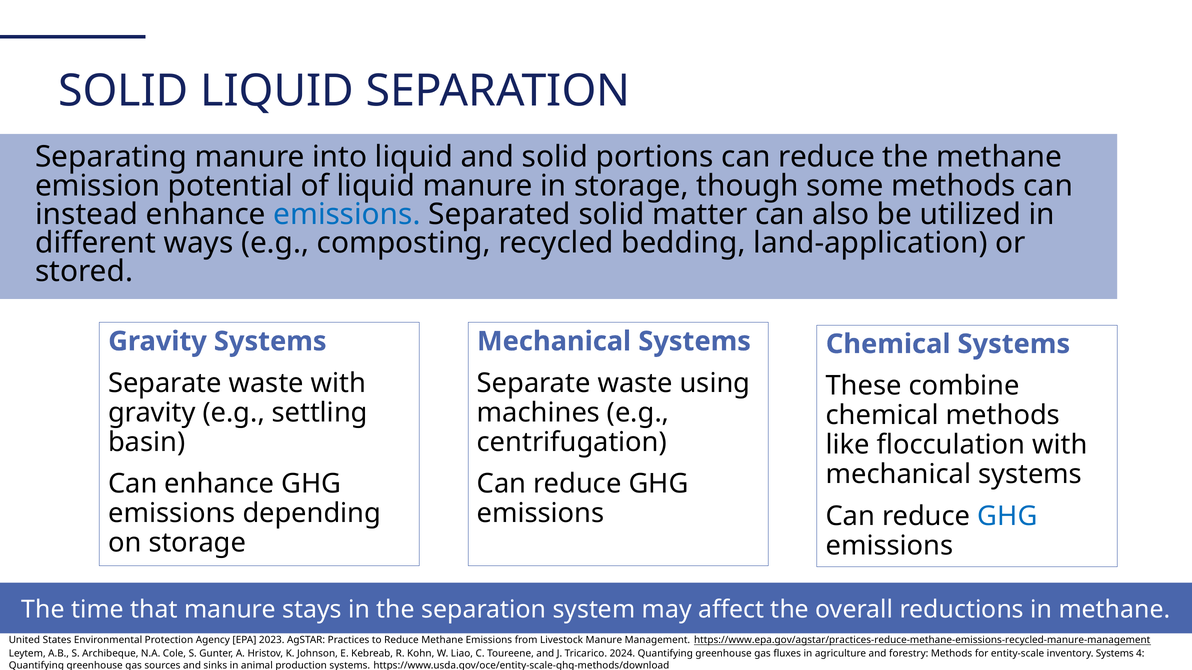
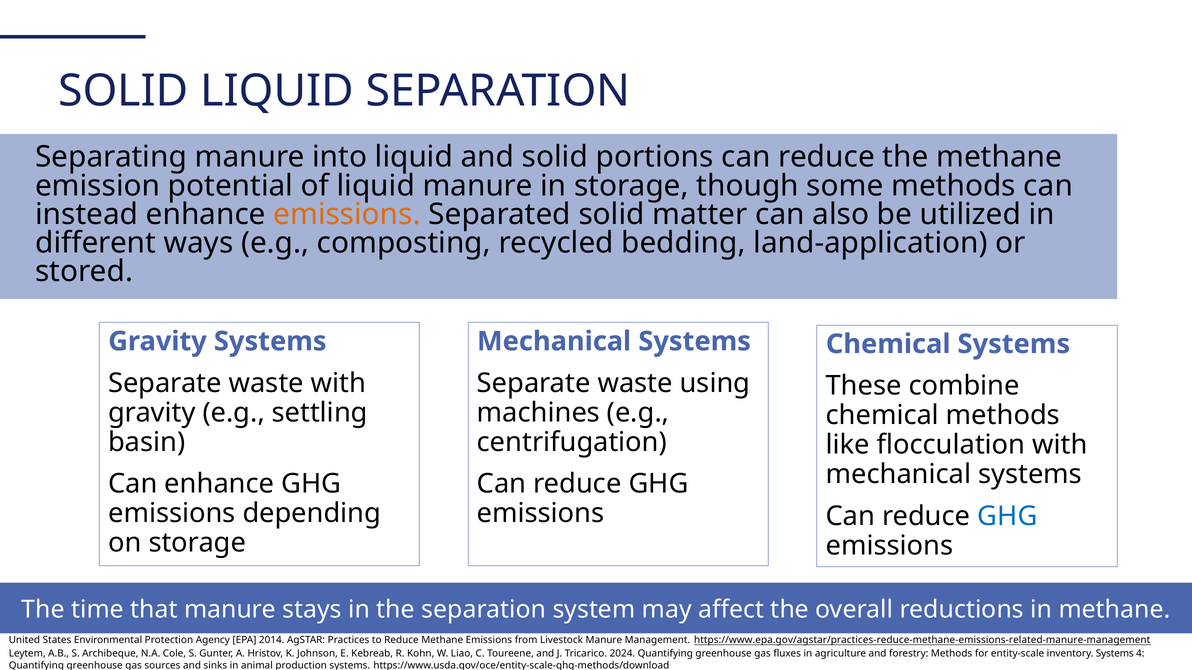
emissions colour: blue -> orange (347, 214)
2023: 2023 -> 2014 (272, 641)
https://www.epa.gov/agstar/practices-reduce-methane-emissions-recycled-manure-management: https://www.epa.gov/agstar/practices-reduce-methane-emissions-recycled-manure-management -> https://www.epa.gov/agstar/practices-reduce-methane-emissions-related-manure-management (922, 641)
